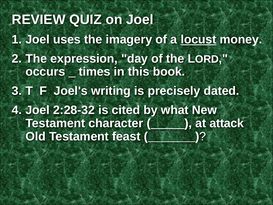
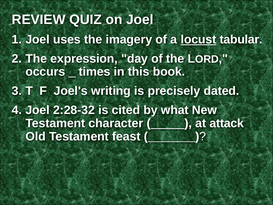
money: money -> tabular (241, 39)
